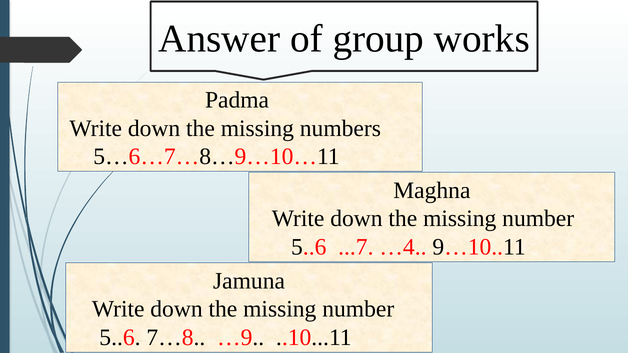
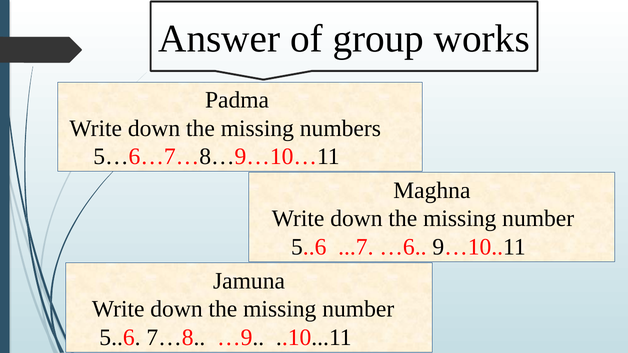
…4: …4 -> …6 (403, 247)
